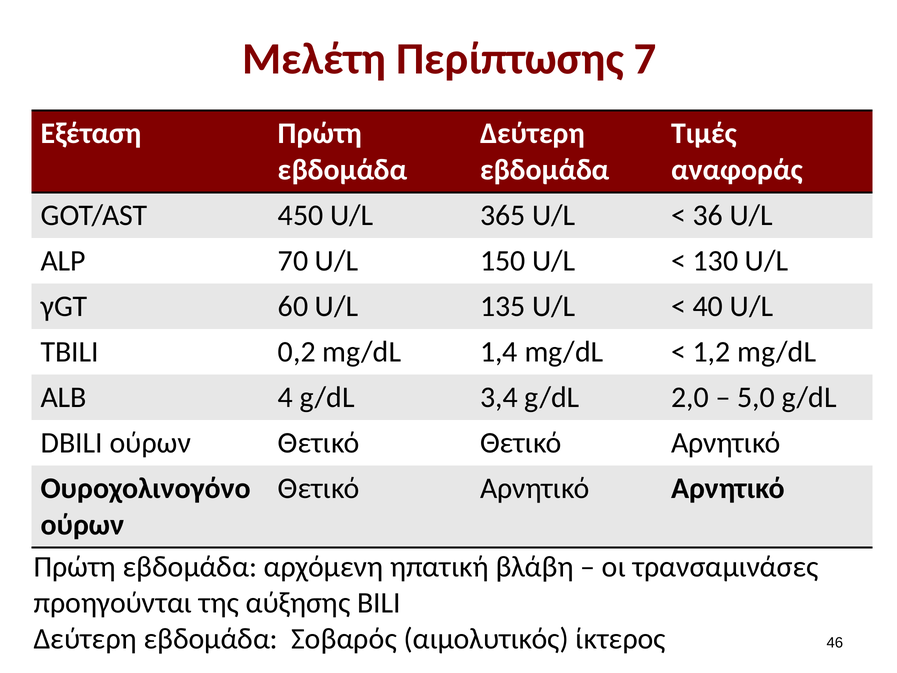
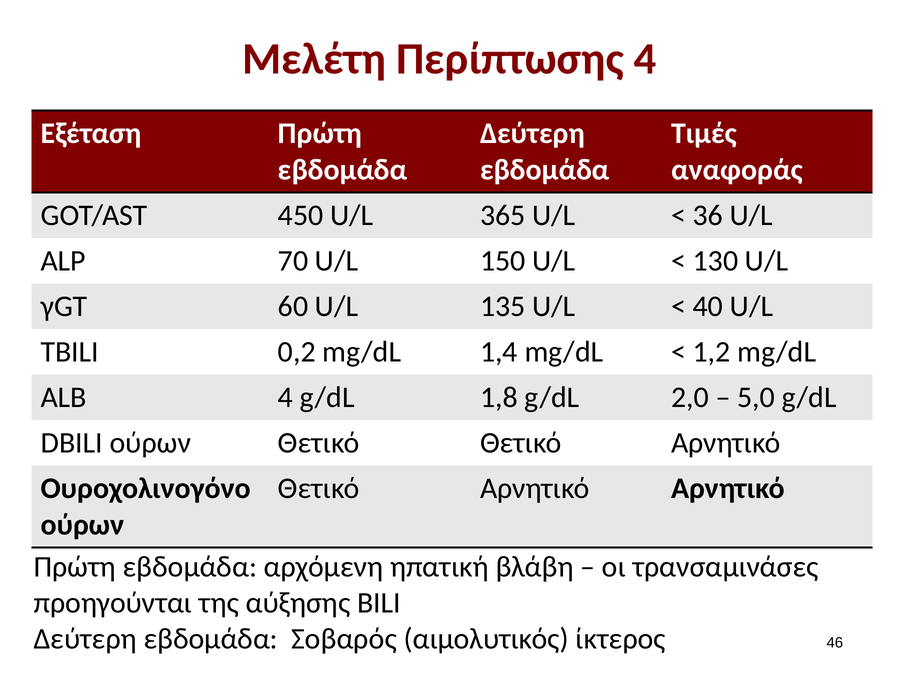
Περίπτωσης 7: 7 -> 4 (645, 59)
3,4: 3,4 -> 1,8 (499, 397)
